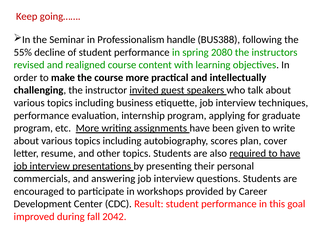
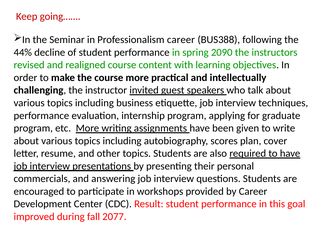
Professionalism handle: handle -> career (181, 40)
55%: 55% -> 44% (23, 52)
2080: 2080 -> 2090 (222, 52)
2042: 2042 -> 2077 (114, 217)
